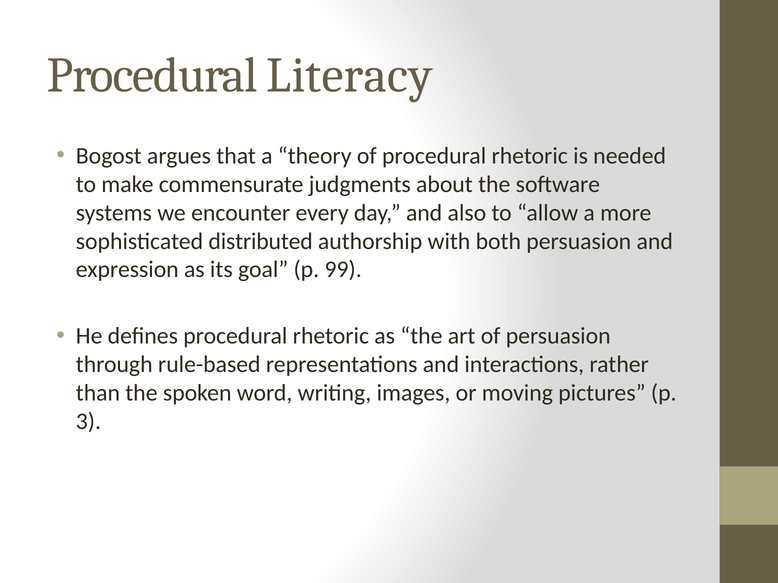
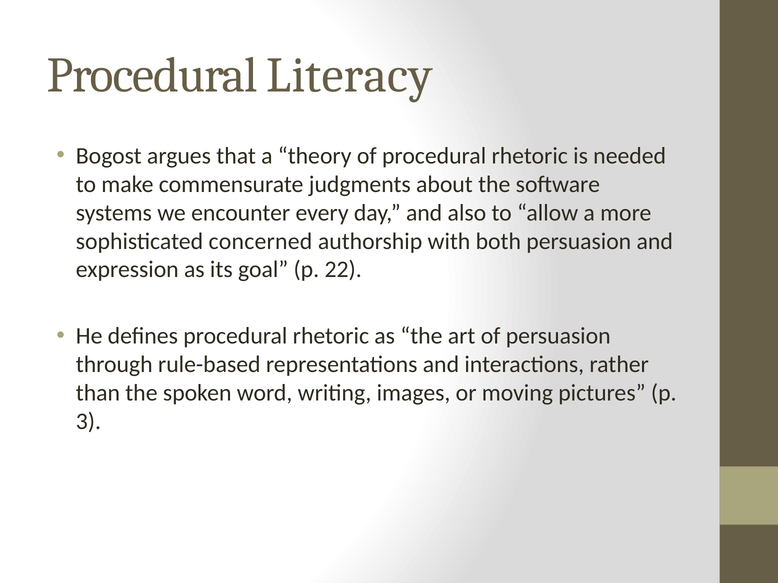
distributed: distributed -> concerned (260, 241)
99: 99 -> 22 (343, 270)
